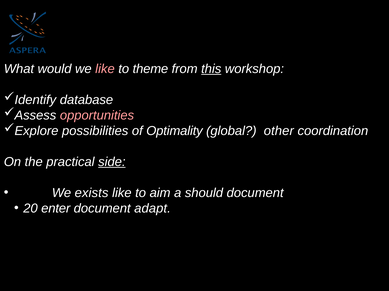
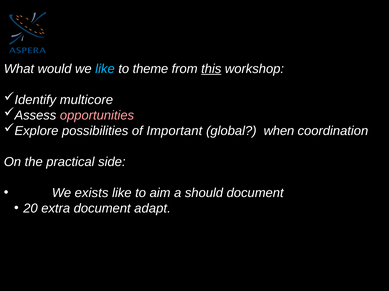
like colour: pink -> light blue (105, 69)
database: database -> multicore (86, 100)
Optimality: Optimality -> Important (174, 131)
other: other -> when (279, 131)
side underline: present -> none (112, 162)
enter: enter -> extra (56, 209)
